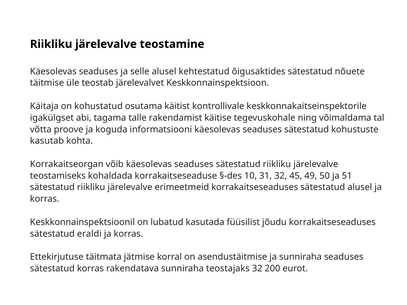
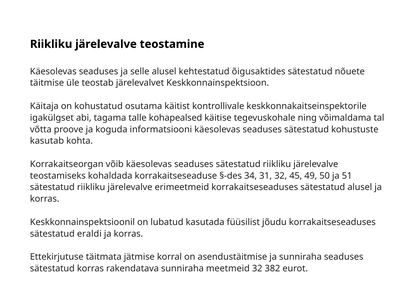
rakendamist: rakendamist -> kohapealsed (176, 118)
10: 10 -> 34 (251, 176)
teostajaks: teostajaks -> meetmeid (228, 269)
200: 200 -> 382 (272, 269)
